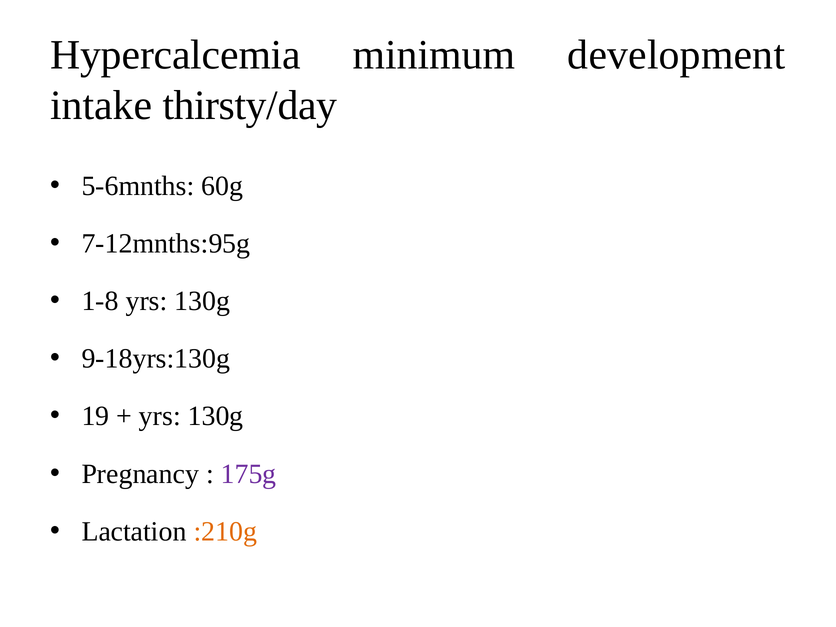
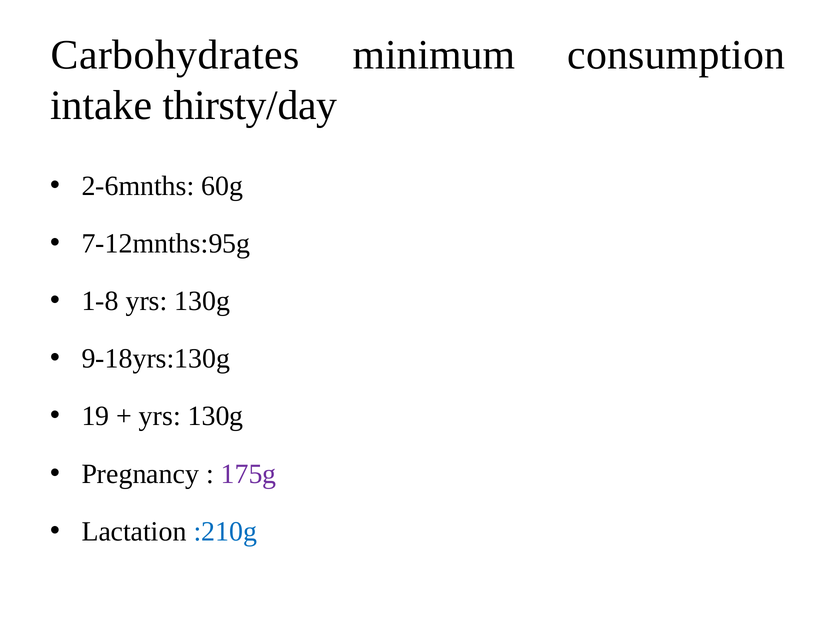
Hypercalcemia: Hypercalcemia -> Carbohydrates (175, 55)
development: development -> consumption (676, 55)
5-6mnths: 5-6mnths -> 2-6mnths (138, 186)
:210g colour: orange -> blue (225, 531)
